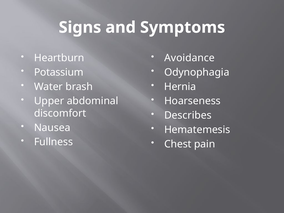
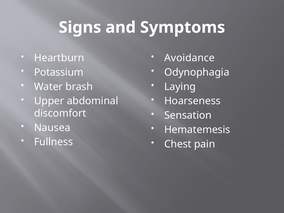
Hernia: Hernia -> Laying (180, 87)
Describes: Describes -> Sensation (188, 115)
